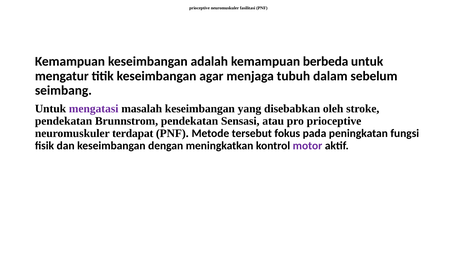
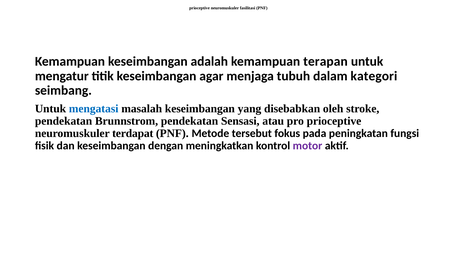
berbeda: berbeda -> terapan (325, 61)
sebelum: sebelum -> kategori (374, 76)
mengatasi colour: purple -> blue (94, 108)
